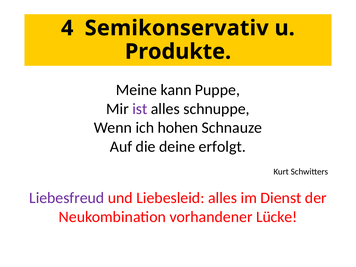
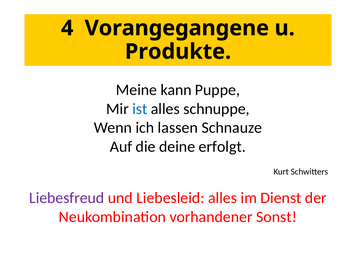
Semikonservativ: Semikonservativ -> Vorangegangene (177, 28)
ist colour: purple -> blue (140, 109)
hohen: hohen -> lassen (178, 128)
Lücke: Lücke -> Sonst (277, 217)
